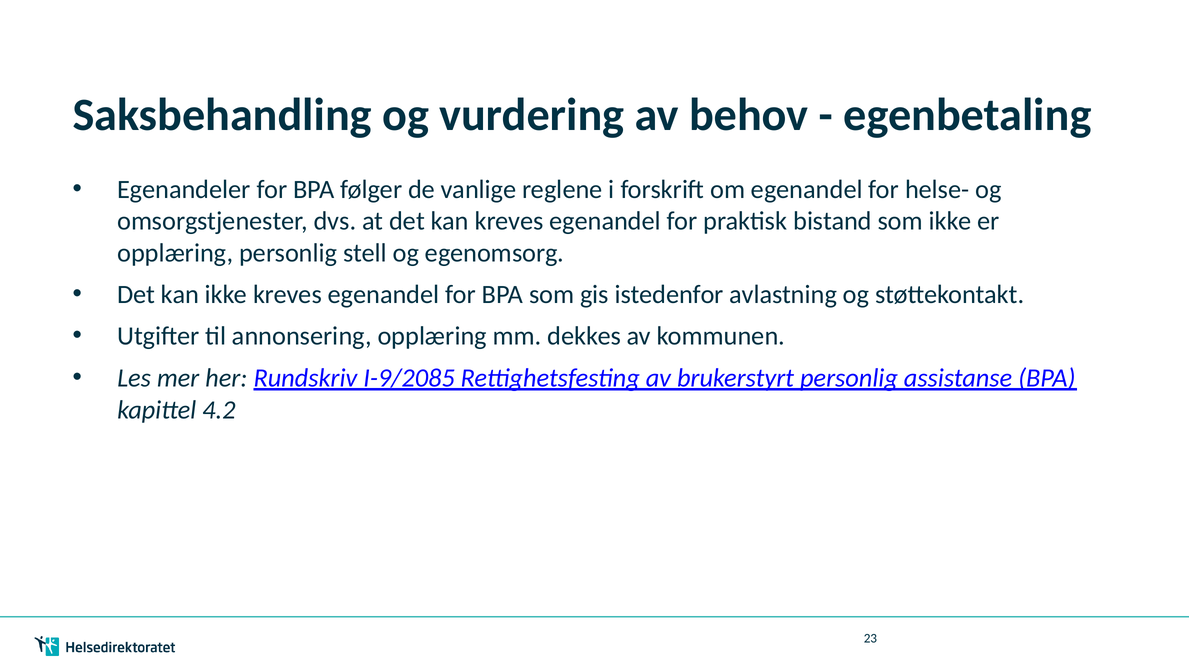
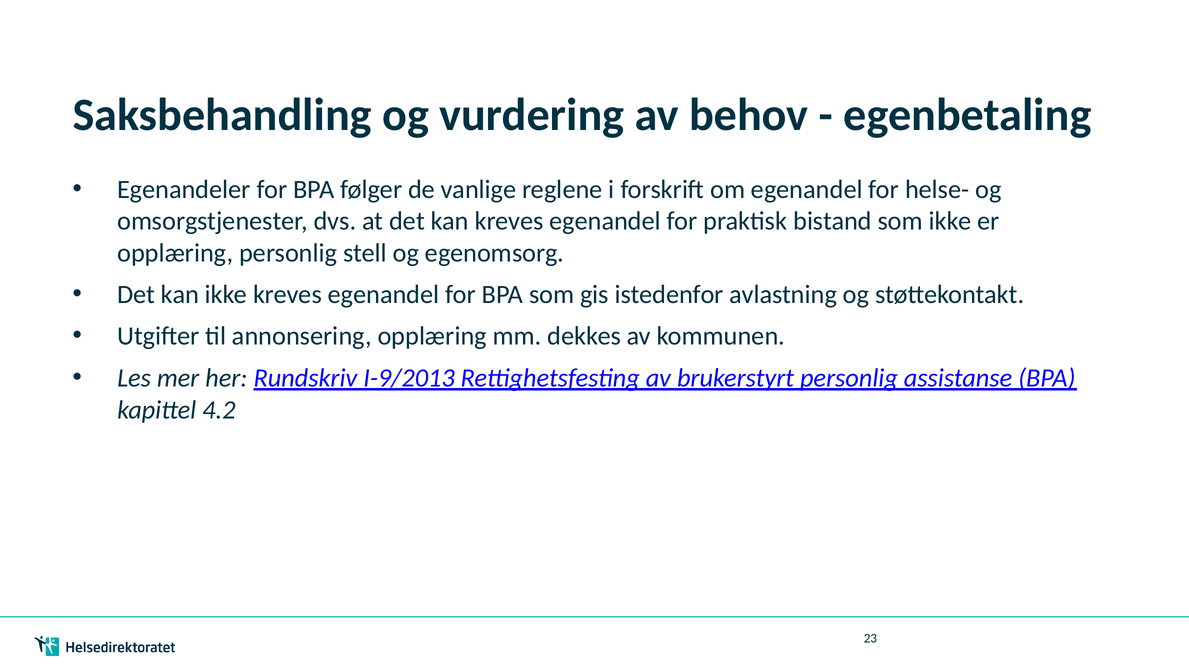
I-9/2085: I-9/2085 -> I-9/2013 (409, 378)
